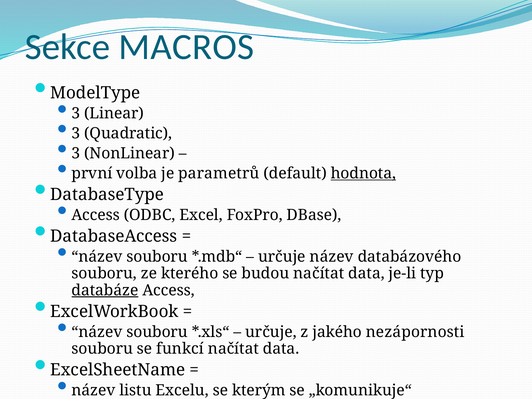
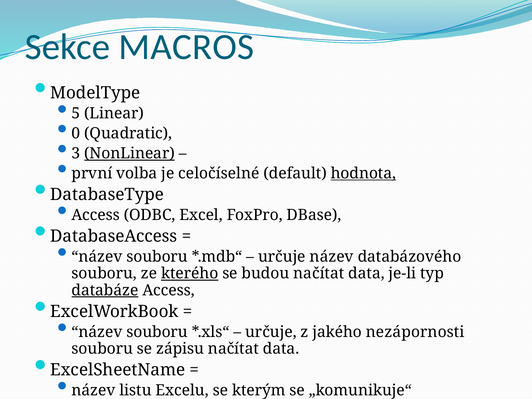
3: 3 -> 5 (76, 114)
3: 3 -> 0 (76, 133)
NonLinear underline: none -> present (129, 153)
parametrů: parametrů -> celočíselné (219, 173)
kterého underline: none -> present (190, 274)
funkcí: funkcí -> zápisu (180, 349)
